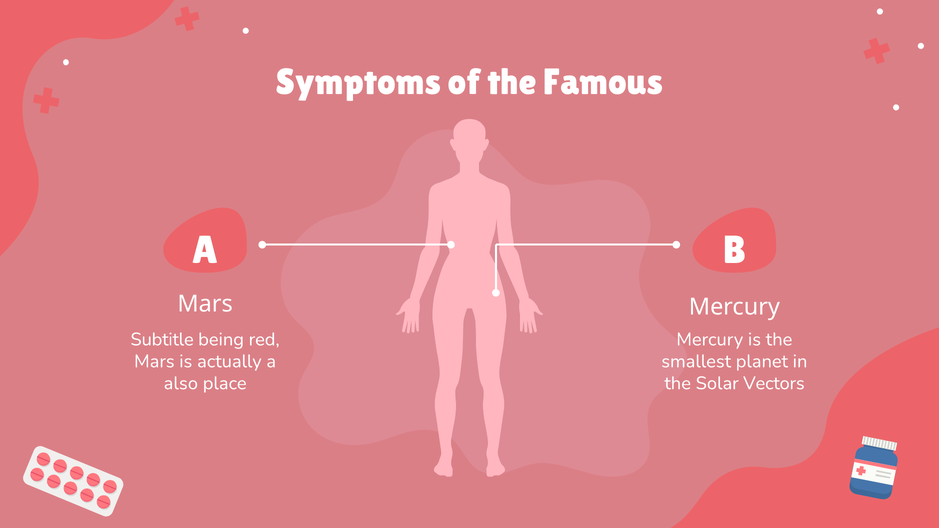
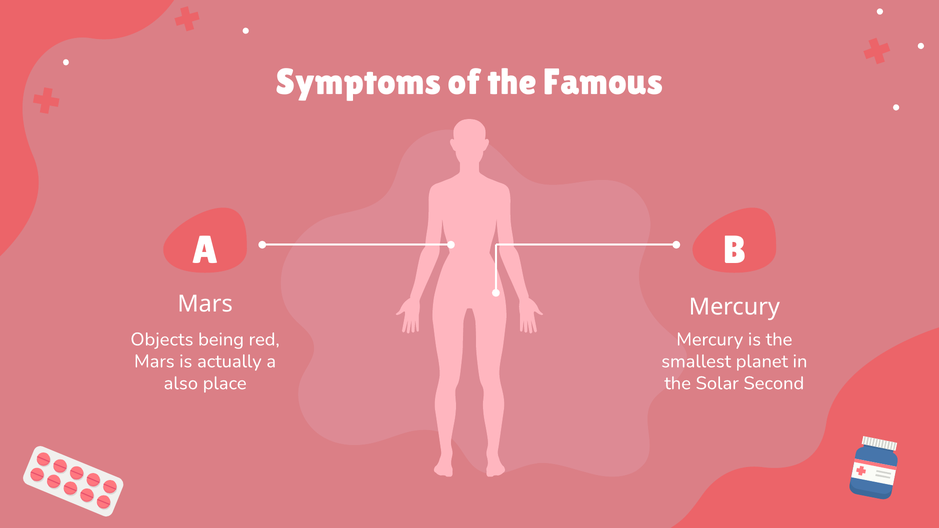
Subtitle: Subtitle -> Objects (162, 340)
Vectors: Vectors -> Second (774, 383)
